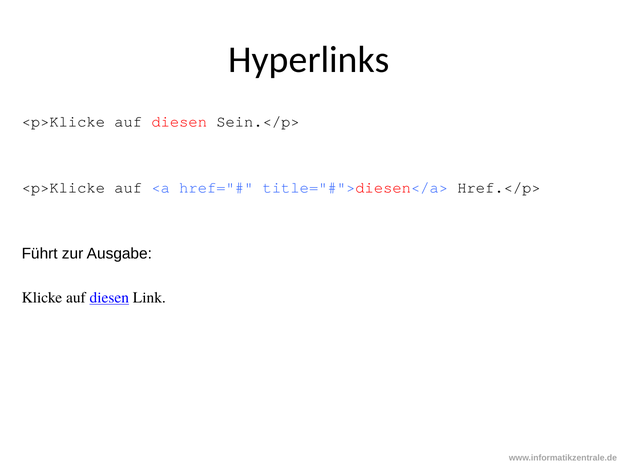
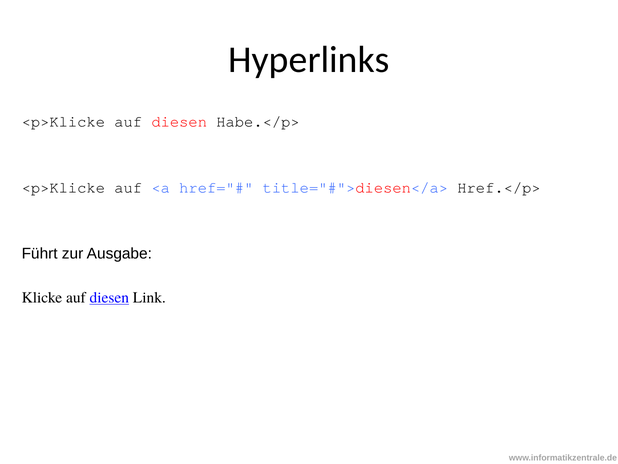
Sein.</p>: Sein.</p> -> Habe.</p> (258, 122)
